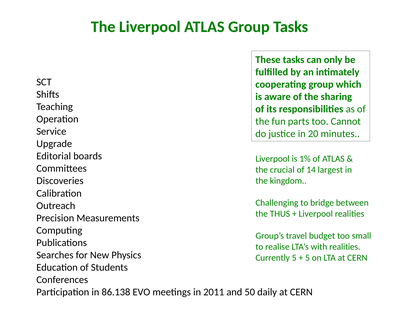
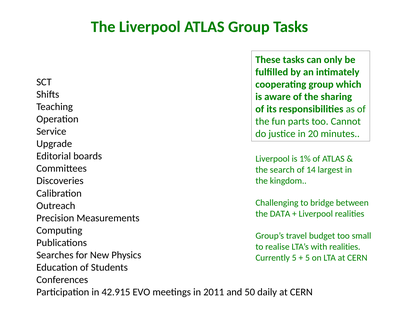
crucial: crucial -> search (282, 170)
THUS: THUS -> DATA (280, 214)
86.138: 86.138 -> 42.915 (116, 292)
